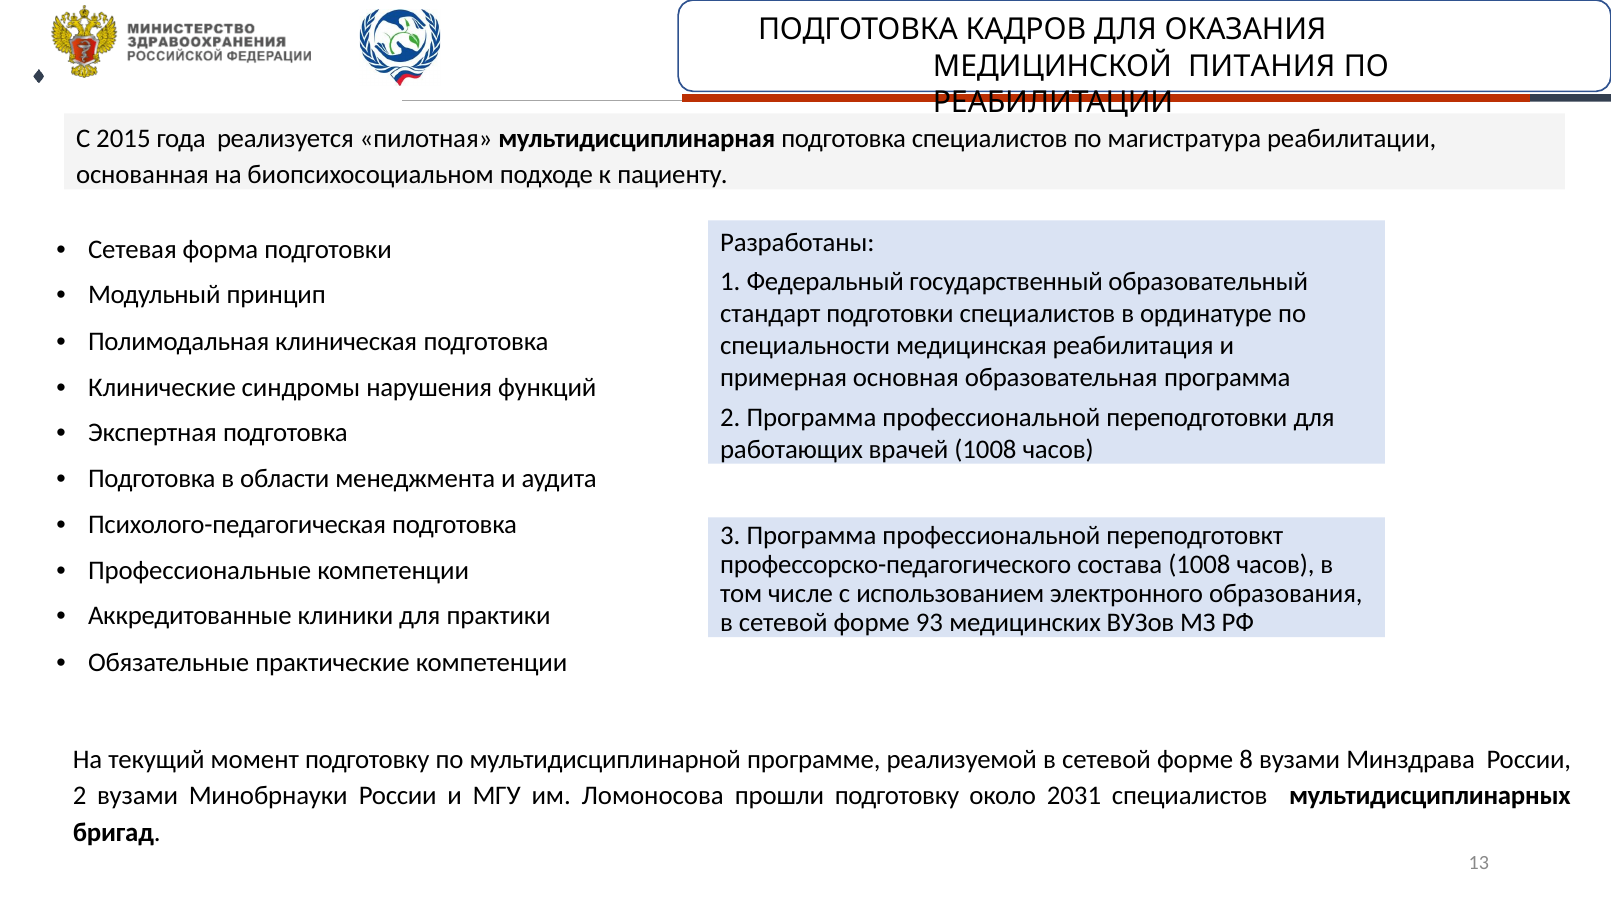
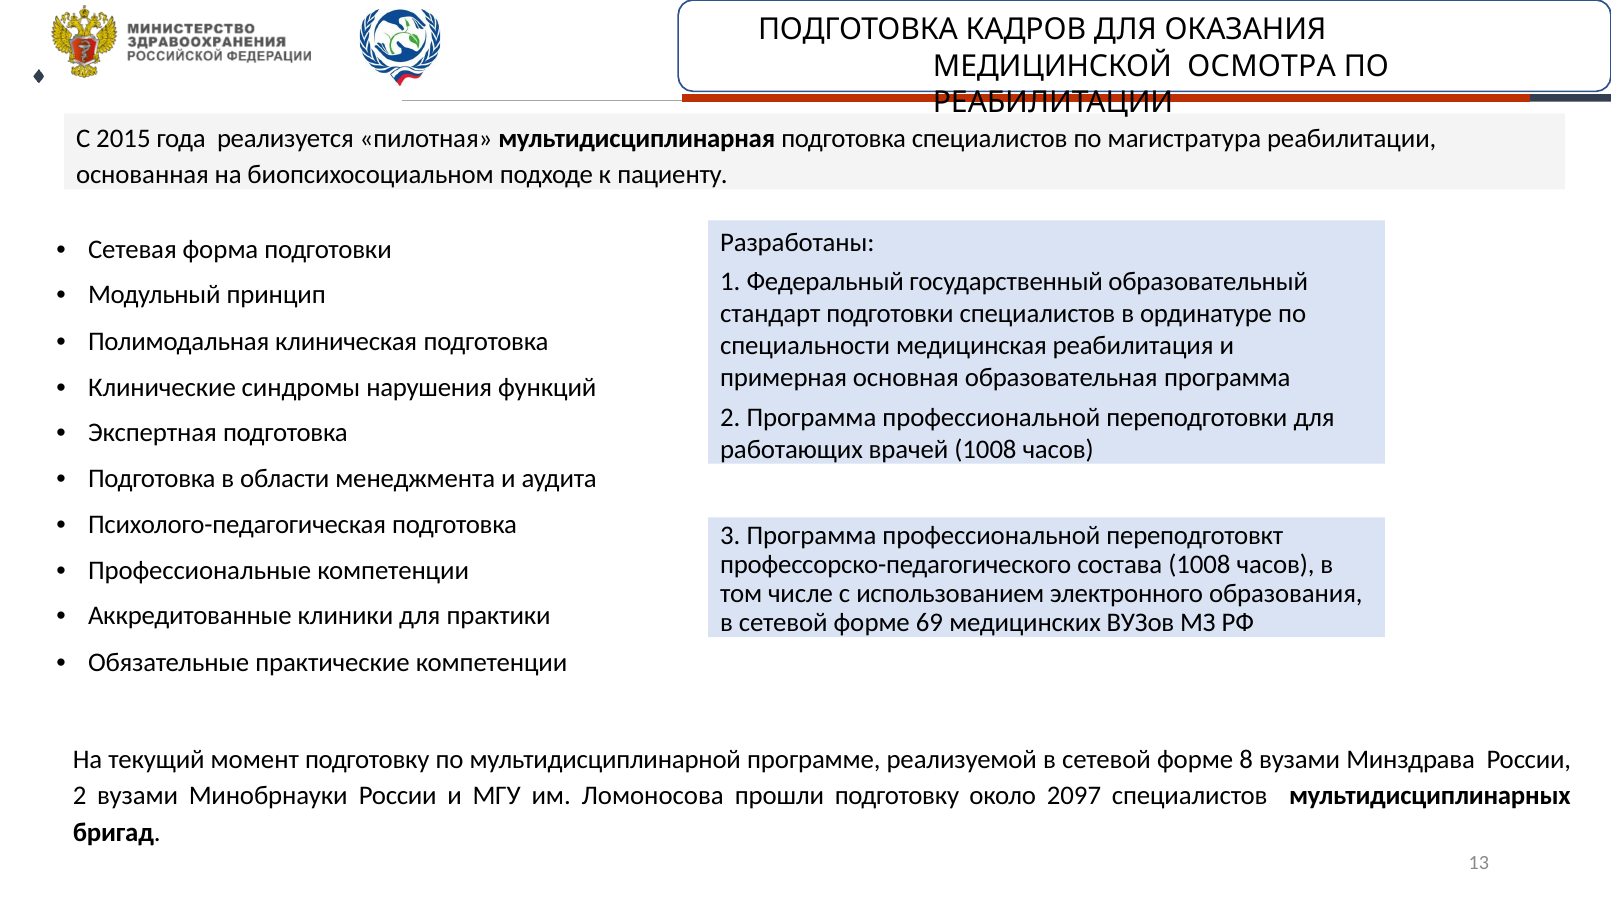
ПИТАНИЯ: ПИТАНИЯ -> ОСМОТРА (1262, 66)
93: 93 -> 69 (929, 623)
2031: 2031 -> 2097 (1074, 796)
